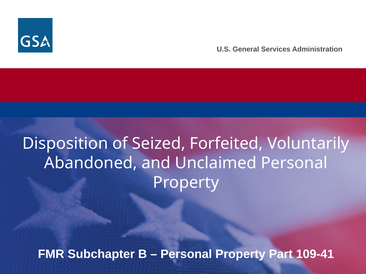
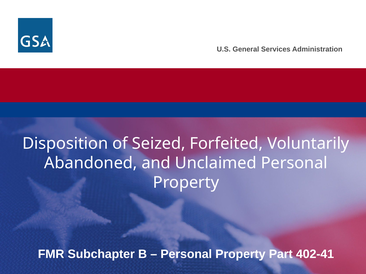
109-41: 109-41 -> 402-41 (315, 255)
